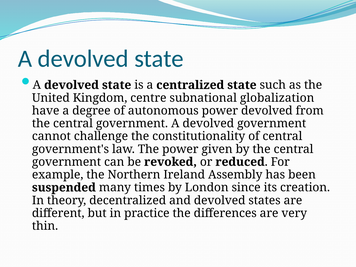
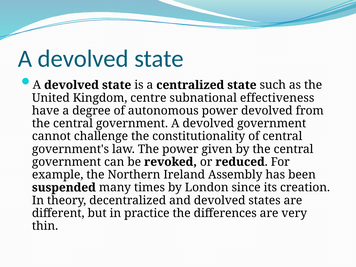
globalization: globalization -> effectiveness (277, 98)
